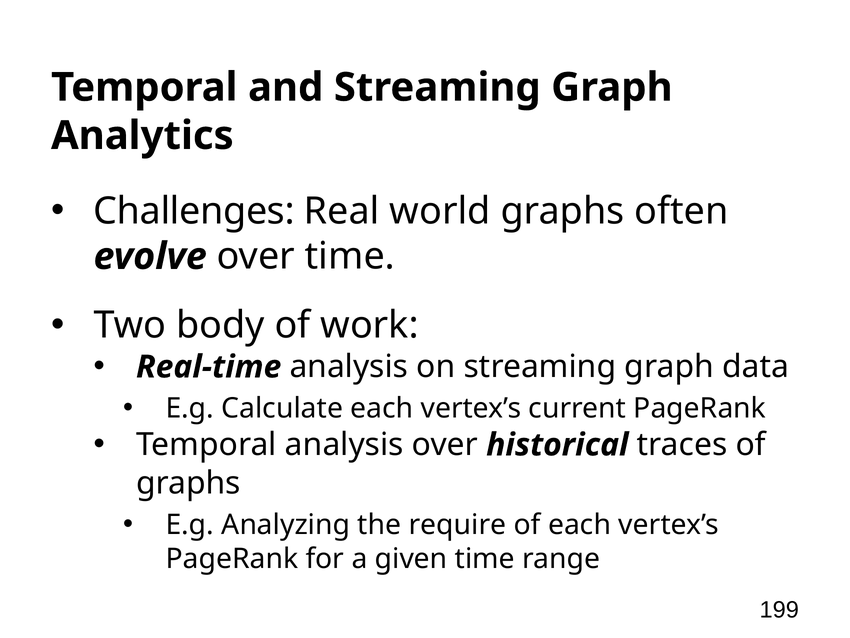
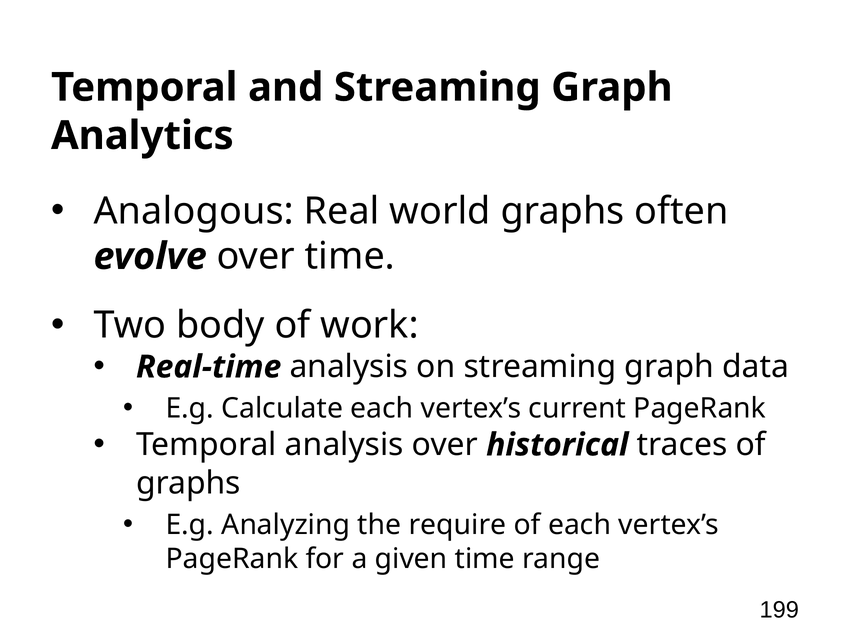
Challenges: Challenges -> Analogous (194, 211)
